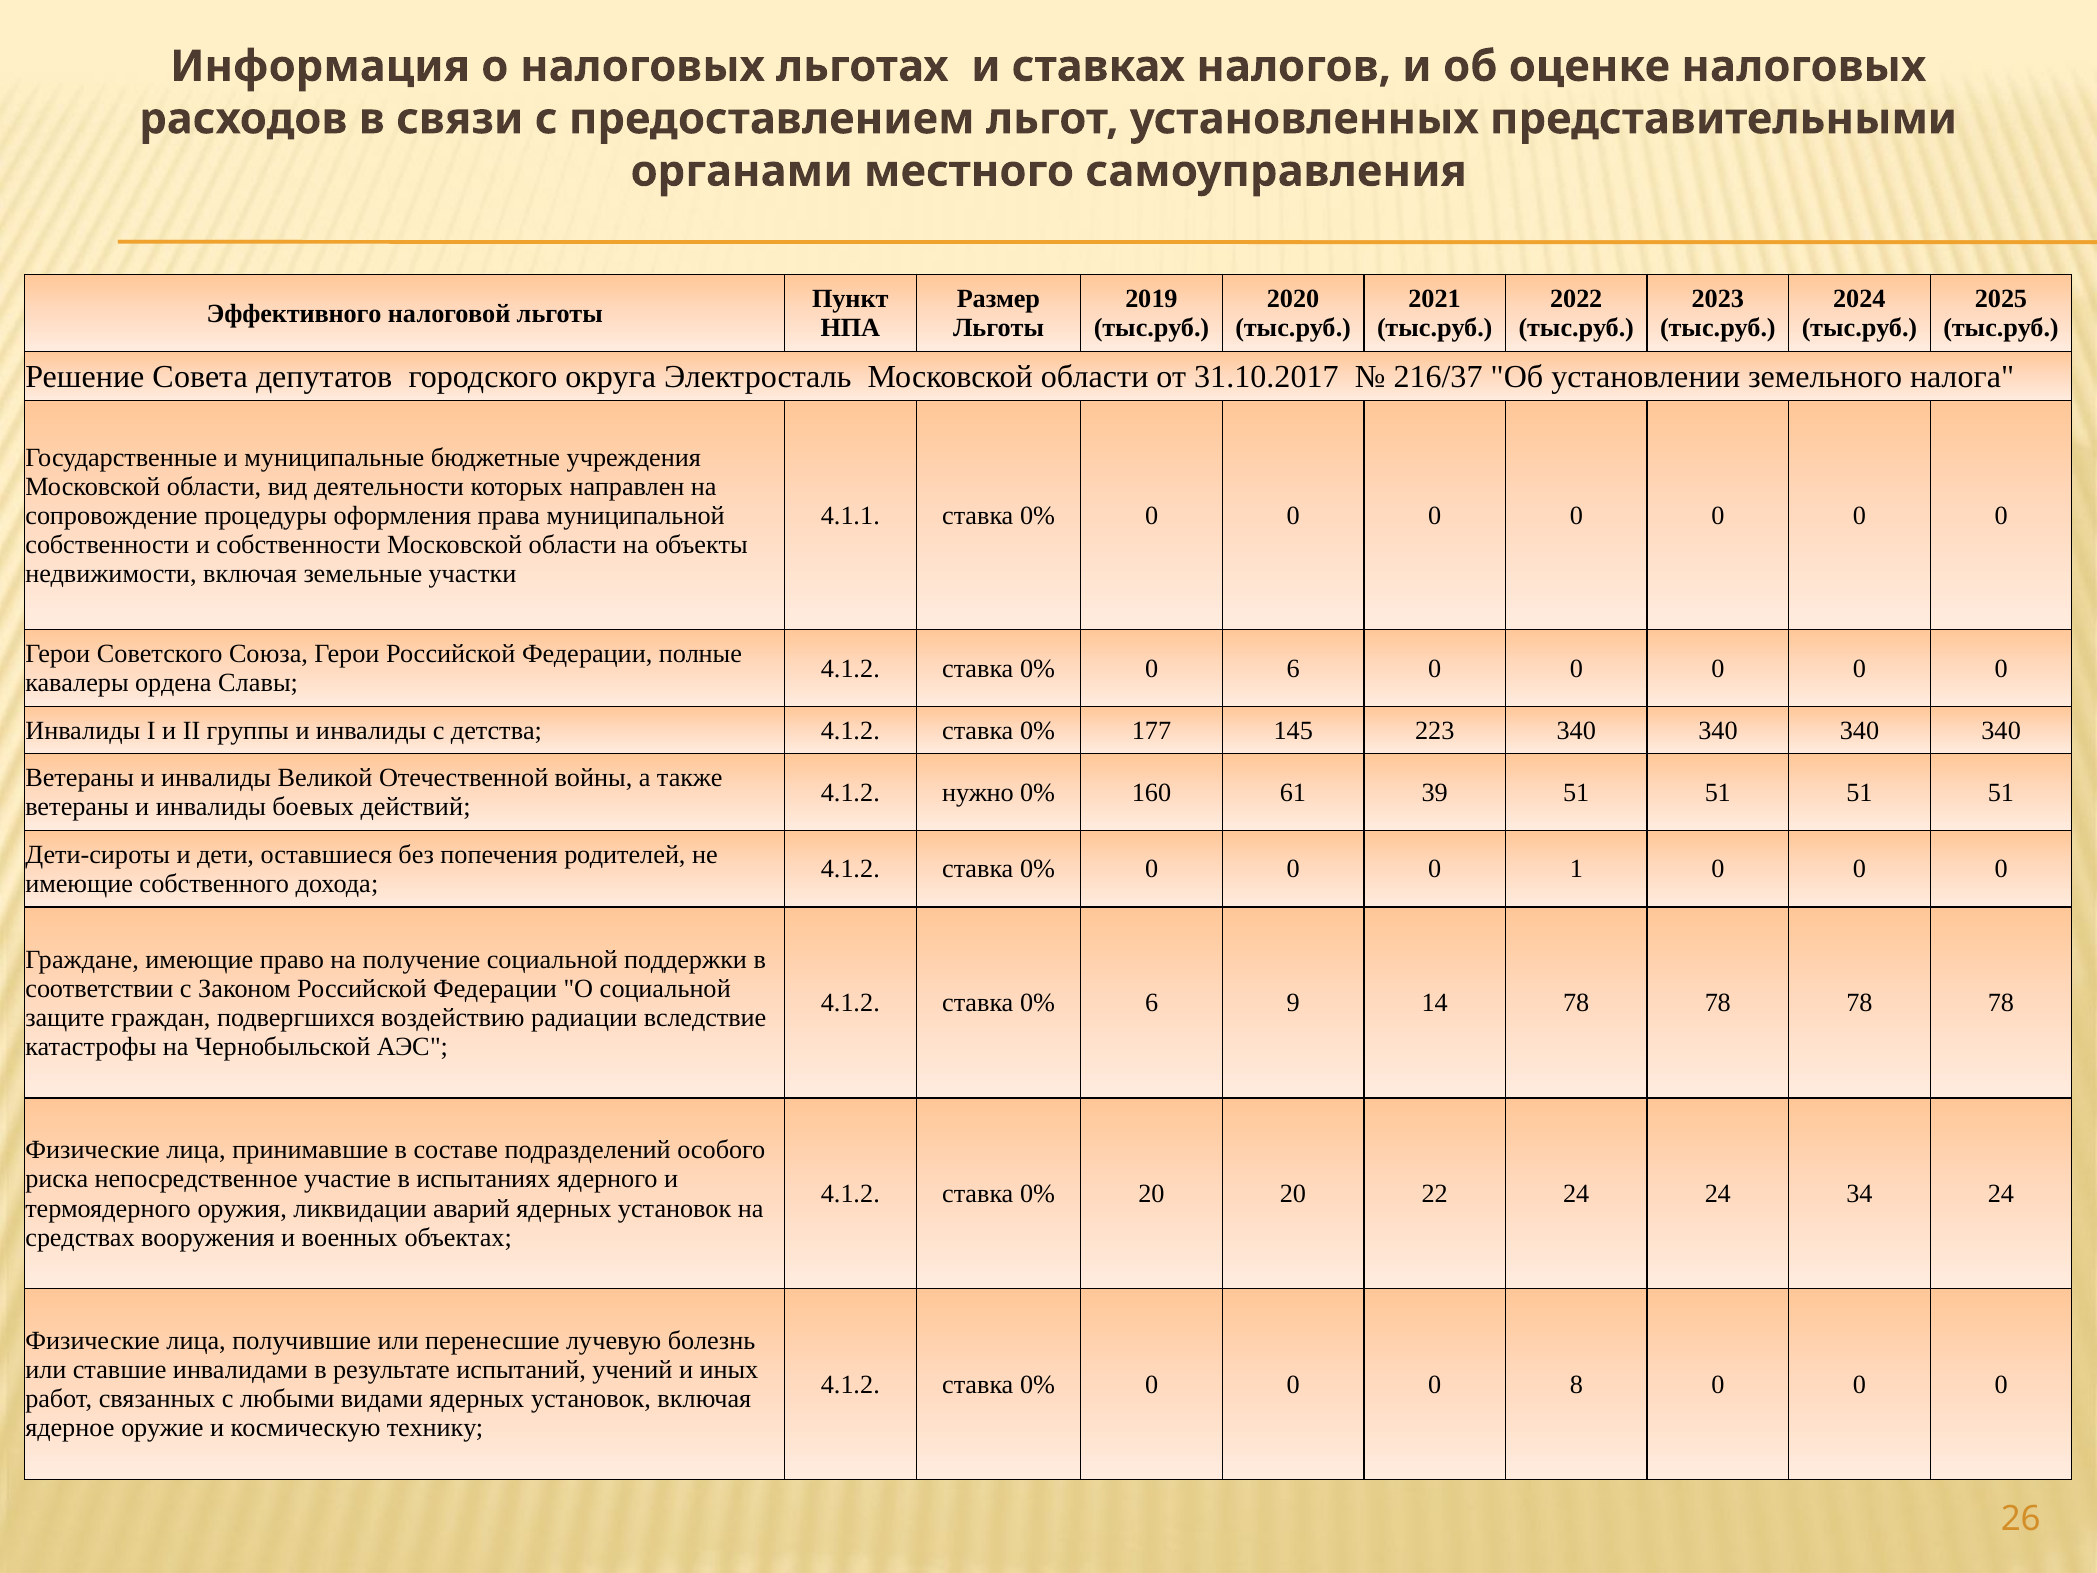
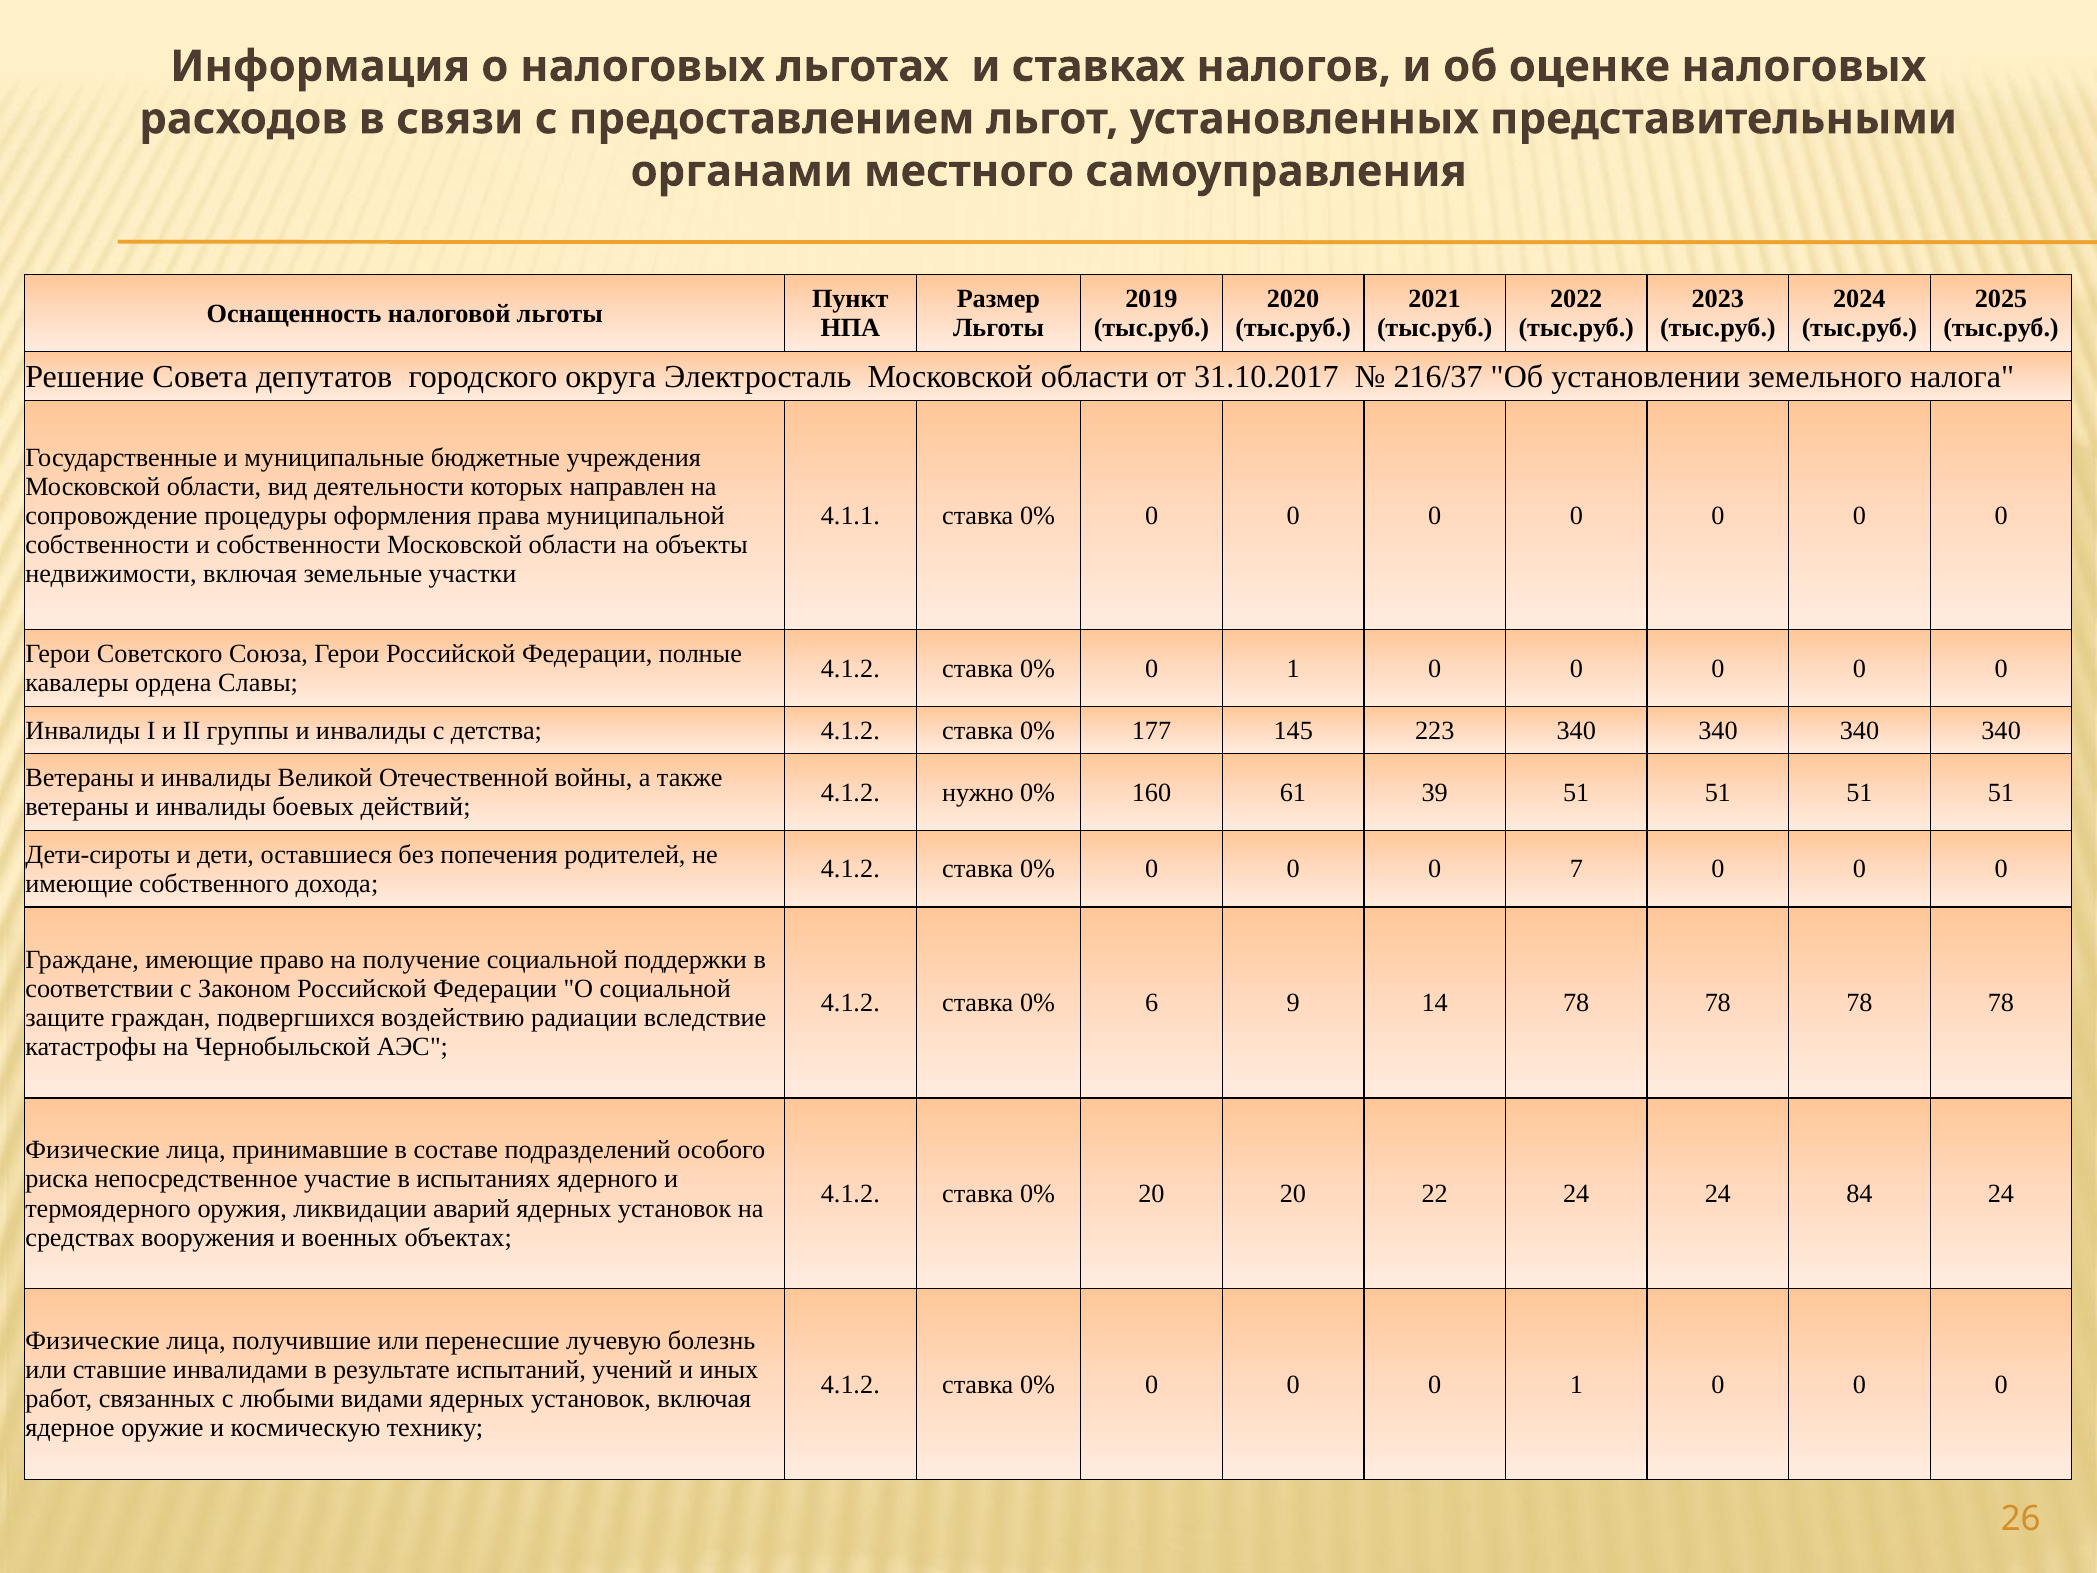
Эффективного: Эффективного -> Оснащенность (294, 313)
0% 0 6: 6 -> 1 (1293, 668)
1: 1 -> 7 (1576, 869)
34: 34 -> 84 (1859, 1194)
0 0 8: 8 -> 1 (1576, 1384)
